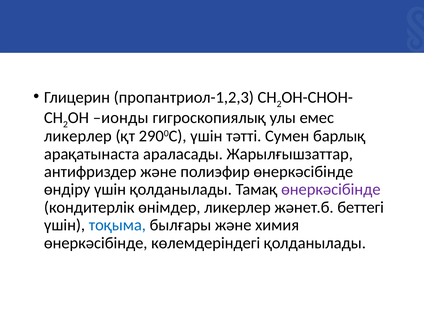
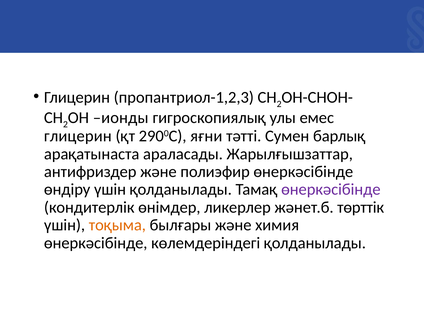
ликерлер: ликерлер -> глицерин (78, 136)
2900С үшін: үшін -> яғни (206, 136)
беттегі: беттегі -> төрттік (361, 207)
тоқыма colour: blue -> orange (117, 225)
